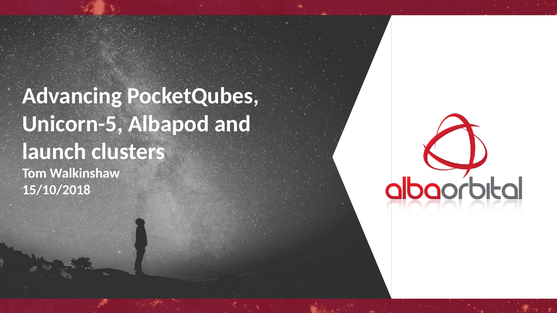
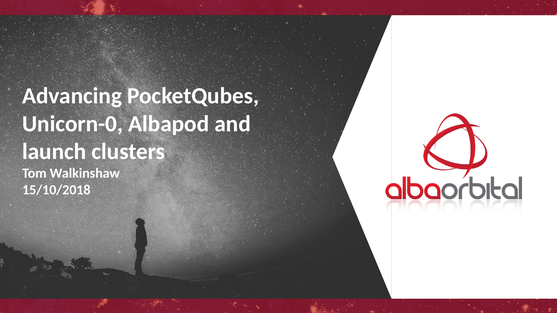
Unicorn-5: Unicorn-5 -> Unicorn-0 (73, 124)
